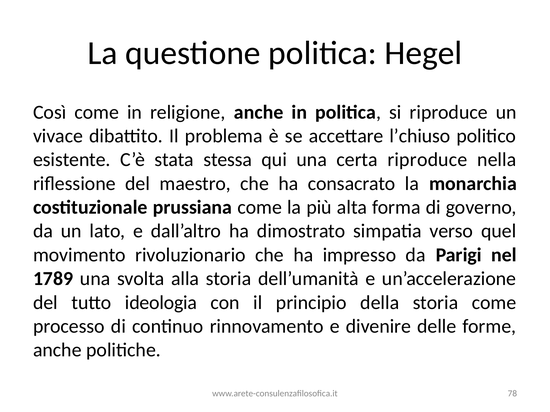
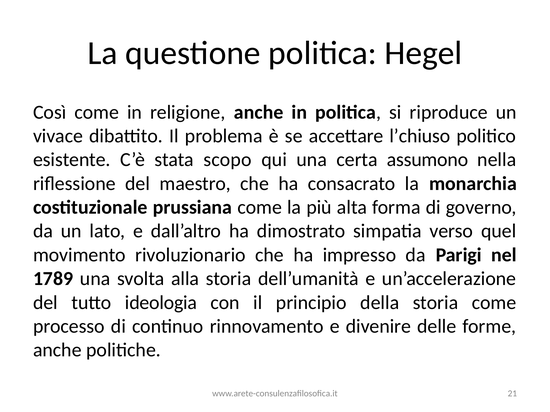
stessa: stessa -> scopo (228, 160)
certa riproduce: riproduce -> assumono (428, 160)
78: 78 -> 21 (512, 394)
